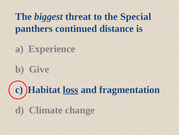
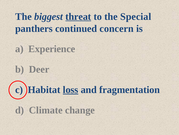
threat underline: none -> present (78, 16)
distance: distance -> concern (117, 28)
Give: Give -> Deer (39, 69)
